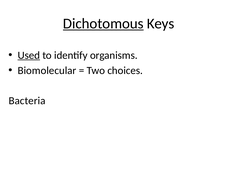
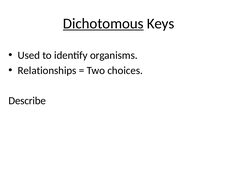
Used underline: present -> none (29, 55)
Biomolecular: Biomolecular -> Relationships (47, 70)
Bacteria: Bacteria -> Describe (27, 101)
